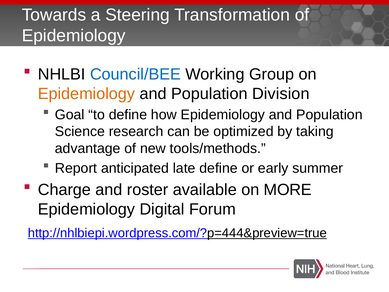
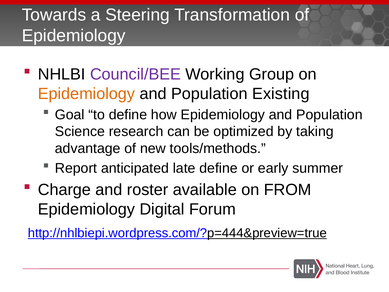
Council/BEE colour: blue -> purple (135, 74)
Division: Division -> Existing (281, 94)
MORE: MORE -> FROM (288, 190)
